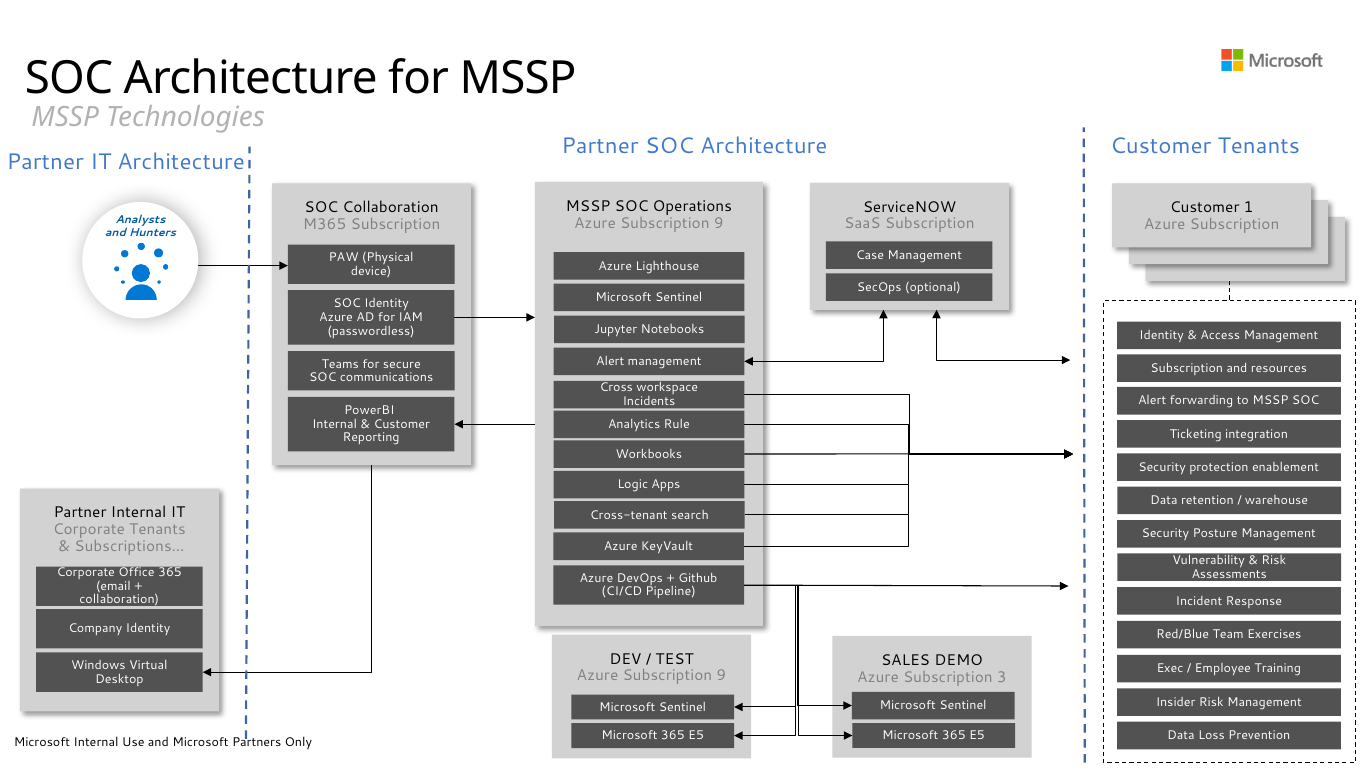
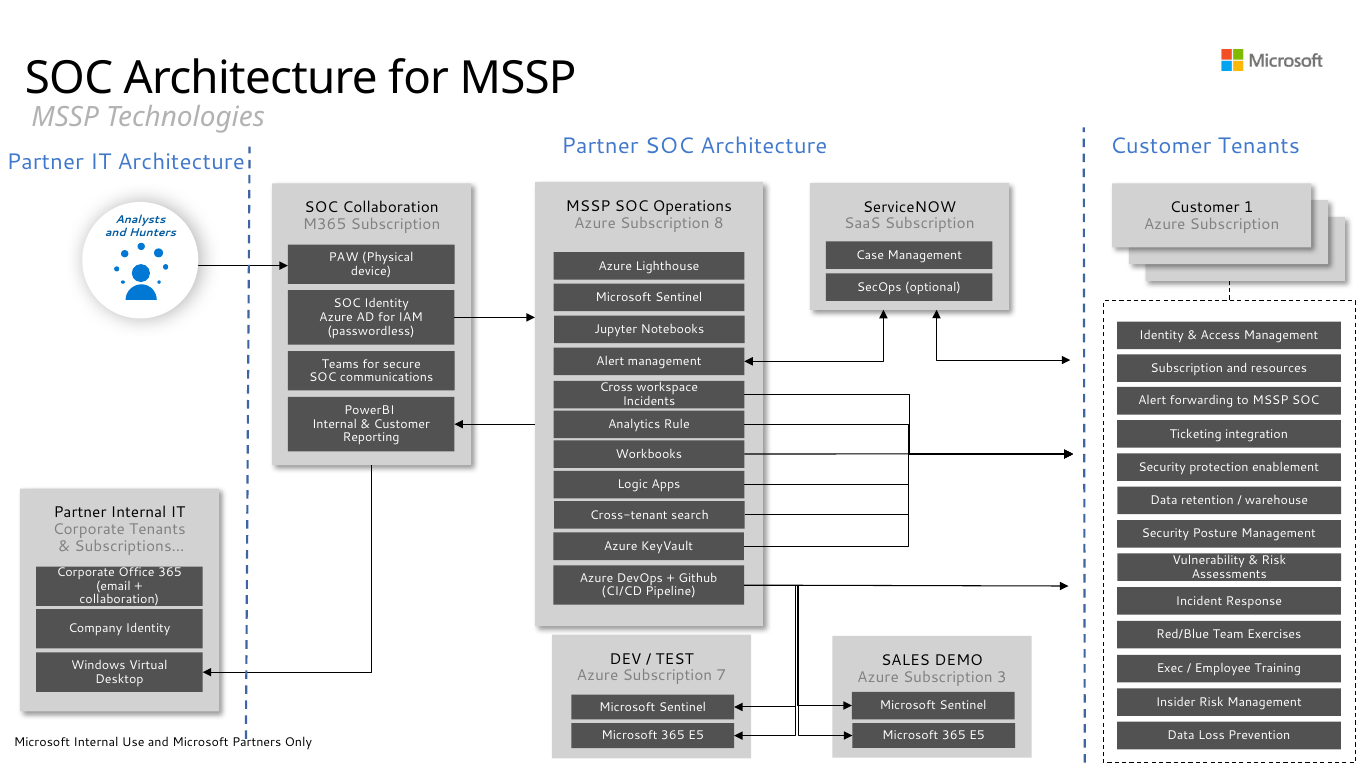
9: 9 -> 8 (719, 223)
9: 9 -> 7 (721, 676)
